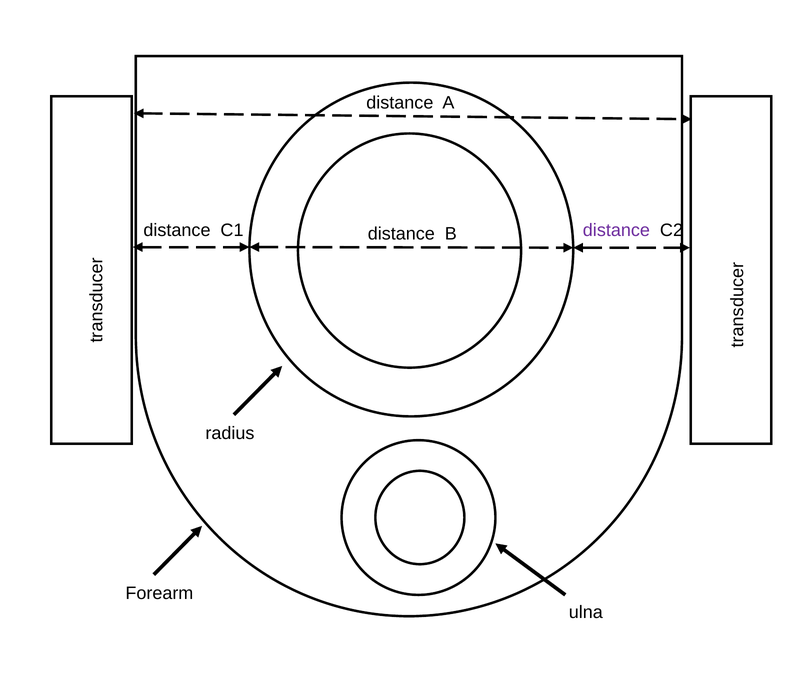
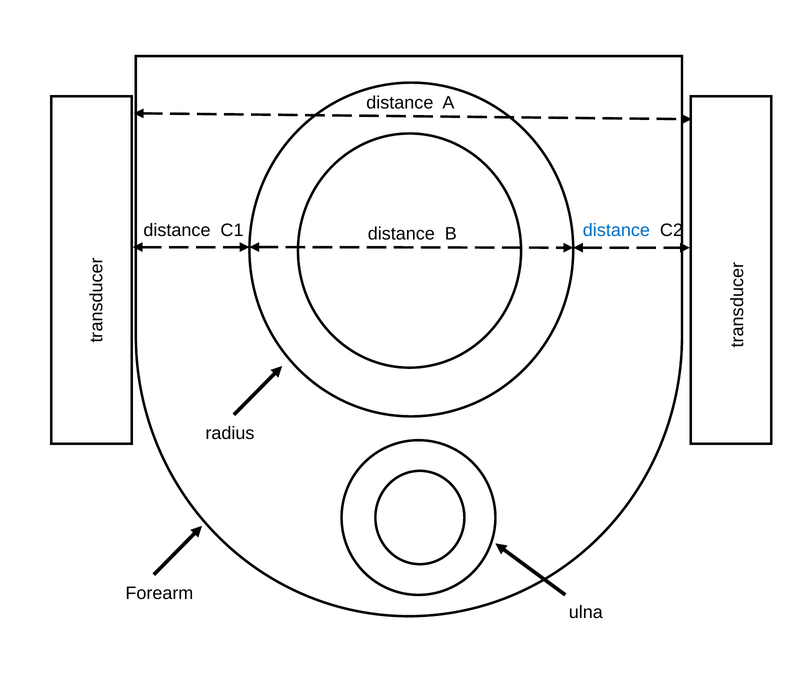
distance colour: purple -> blue (616, 230)
